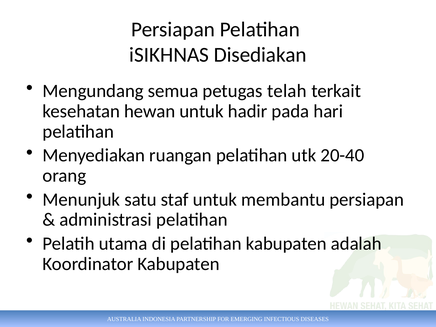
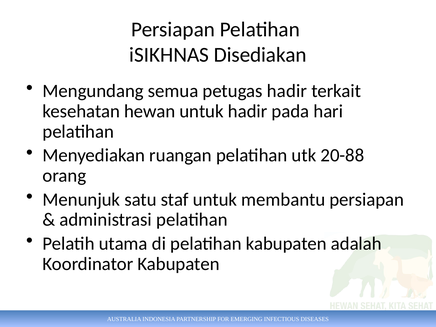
petugas telah: telah -> hadir (287, 91)
20-40: 20-40 -> 20-88 (342, 155)
